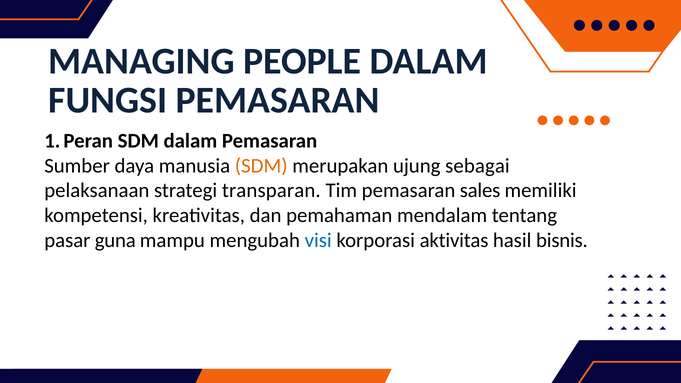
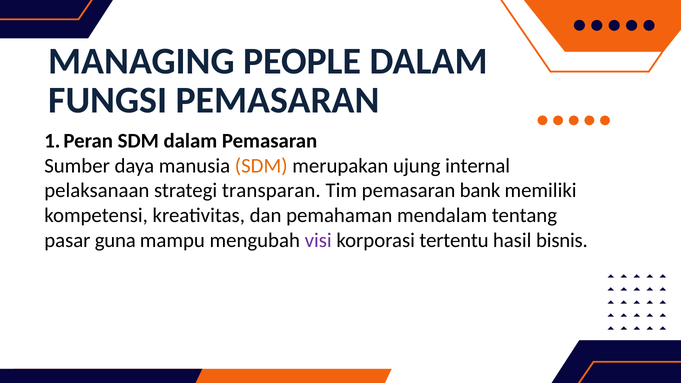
sebagai: sebagai -> internal (478, 166)
sales: sales -> bank (480, 191)
visi colour: blue -> purple (318, 241)
aktivitas: aktivitas -> tertentu (454, 241)
